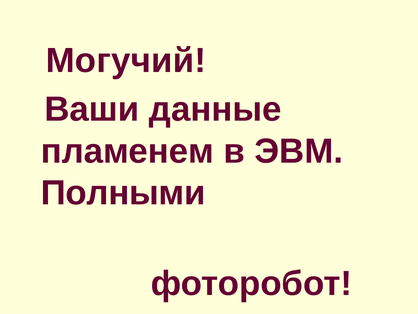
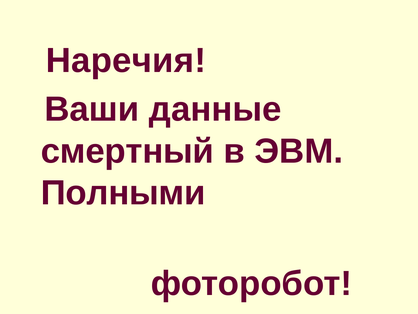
Могучий: Могучий -> Наречия (126, 60)
пламенем: пламенем -> смертный (127, 151)
